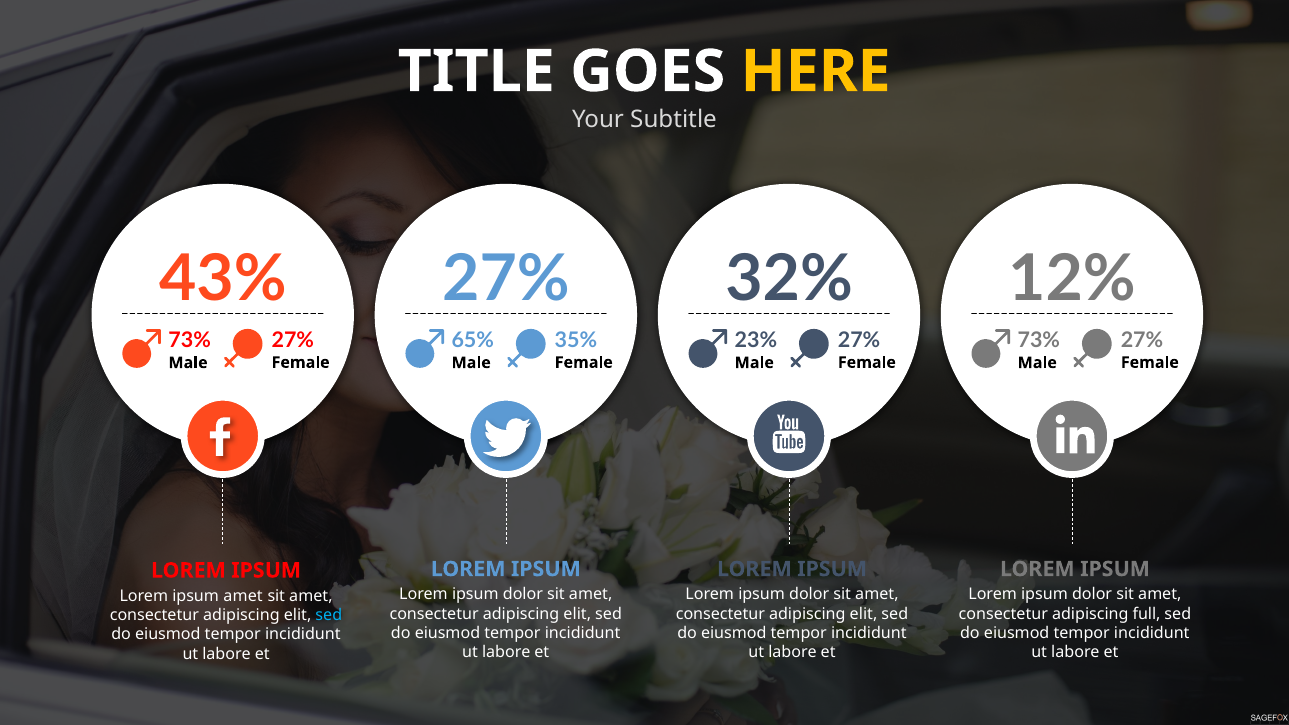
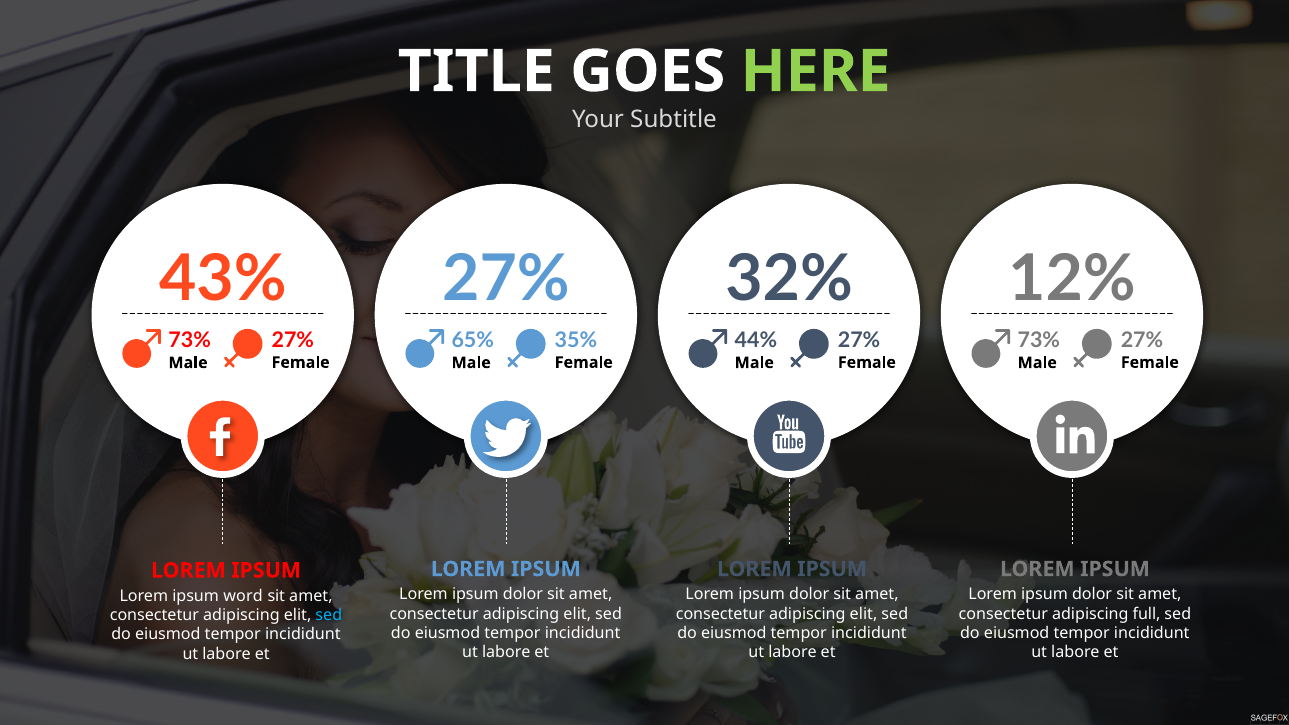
HERE colour: yellow -> light green (816, 72)
23%: 23% -> 44% (756, 341)
ipsum amet: amet -> word (243, 596)
